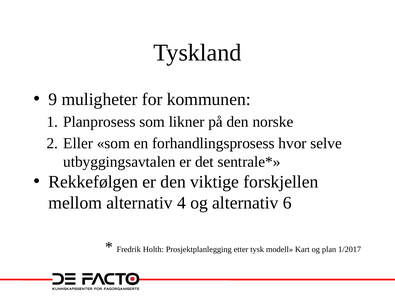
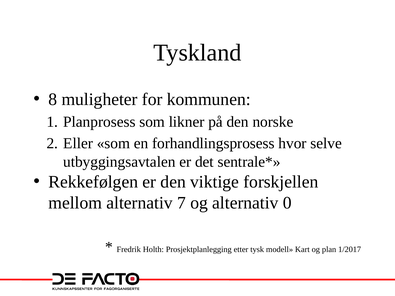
9: 9 -> 8 (53, 99)
4: 4 -> 7 (181, 203)
6: 6 -> 0 (287, 203)
